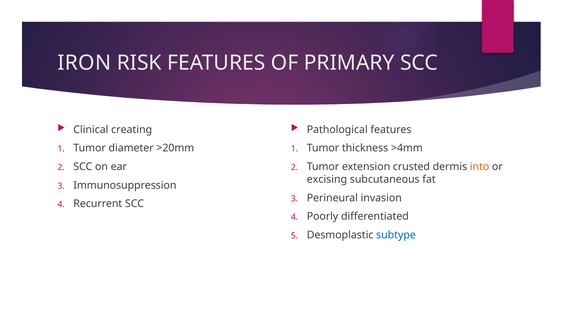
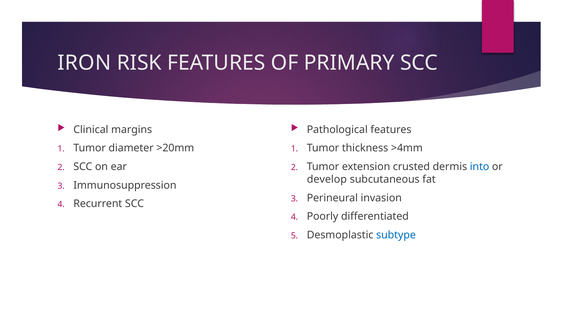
creating: creating -> margins (132, 129)
into colour: orange -> blue (480, 166)
excising: excising -> develop (327, 179)
